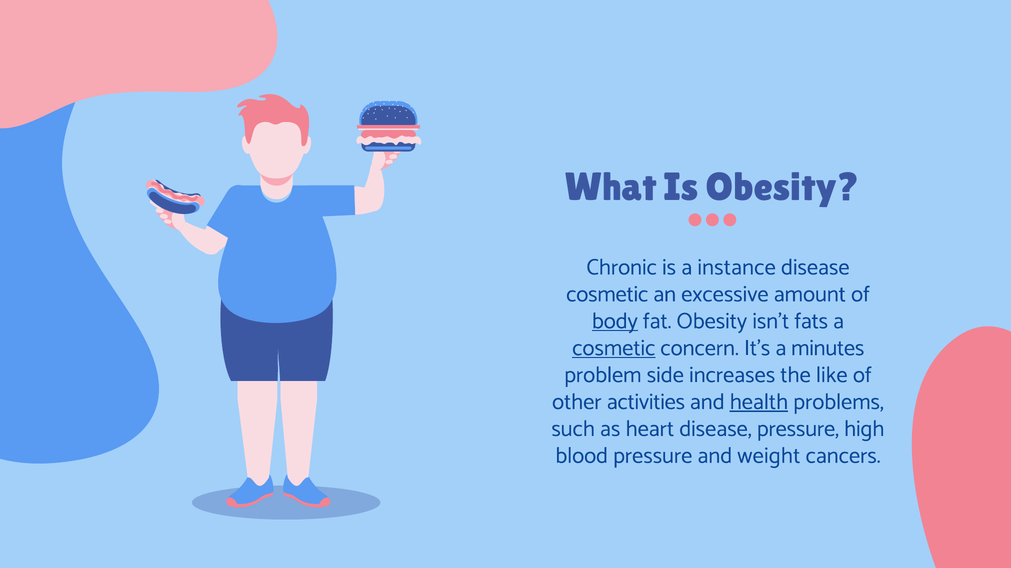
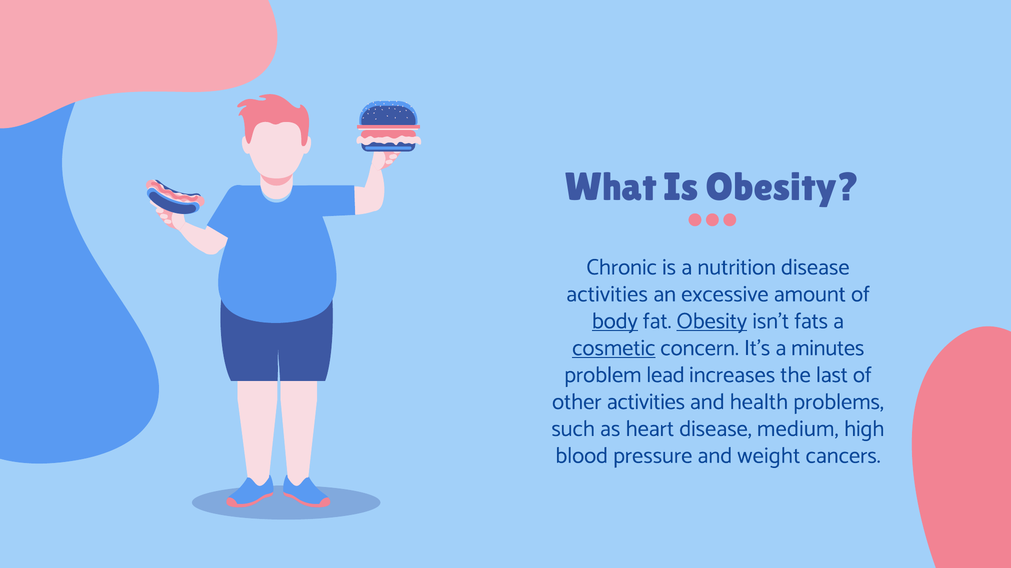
instance: instance -> nutrition (737, 267)
cosmetic: cosmetic -> activities (607, 294)
Obesity underline: none -> present (712, 321)
side: side -> lead (665, 375)
like: like -> last (832, 375)
health underline: present -> none (759, 402)
disease pressure: pressure -> medium (798, 429)
